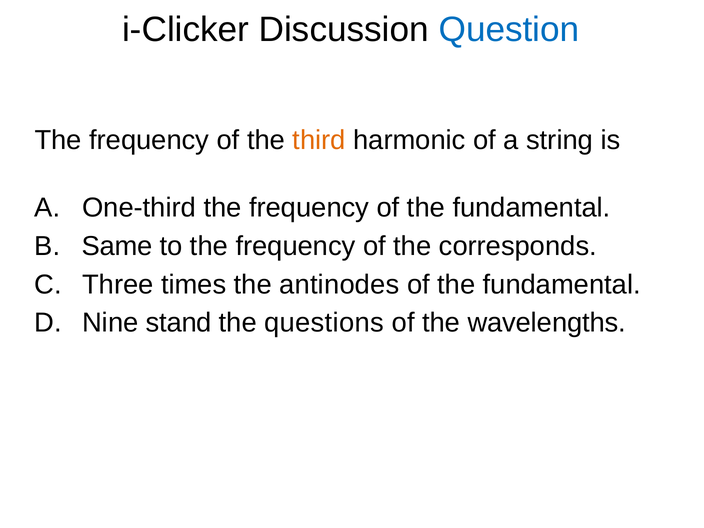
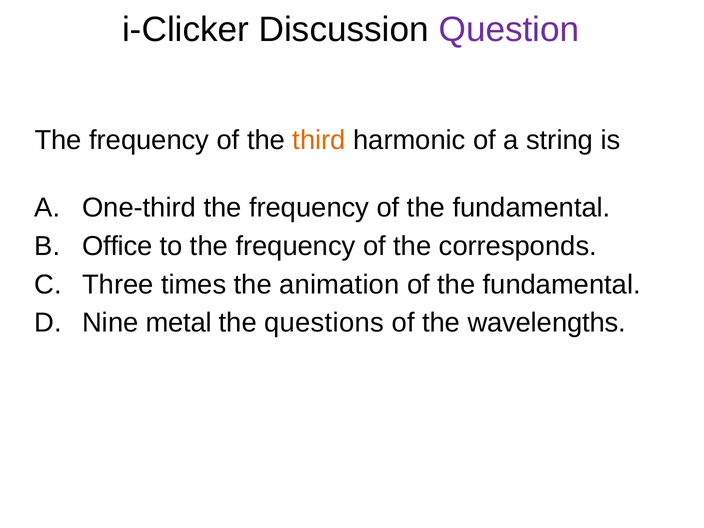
Question colour: blue -> purple (509, 30)
Same: Same -> Office (117, 246)
antinodes: antinodes -> animation (339, 285)
stand: stand -> metal (179, 323)
